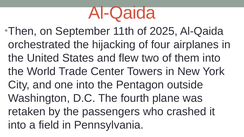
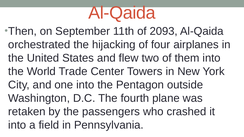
2025: 2025 -> 2093 (164, 31)
